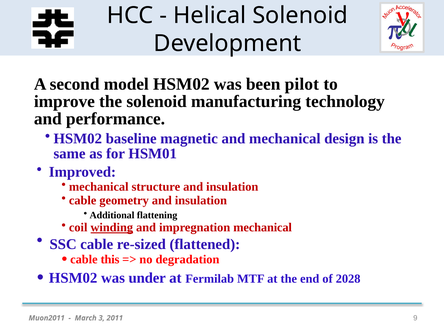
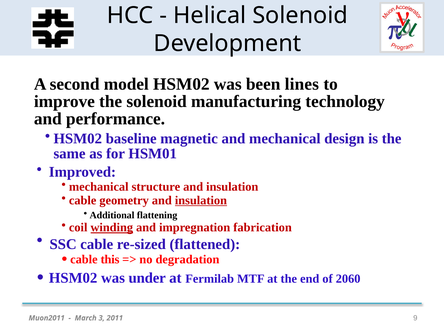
pilot: pilot -> lines (302, 84)
insulation underline: none -> present (201, 200)
impregnation mechanical: mechanical -> fabrication (263, 228)
2028: 2028 -> 2060 (348, 279)
